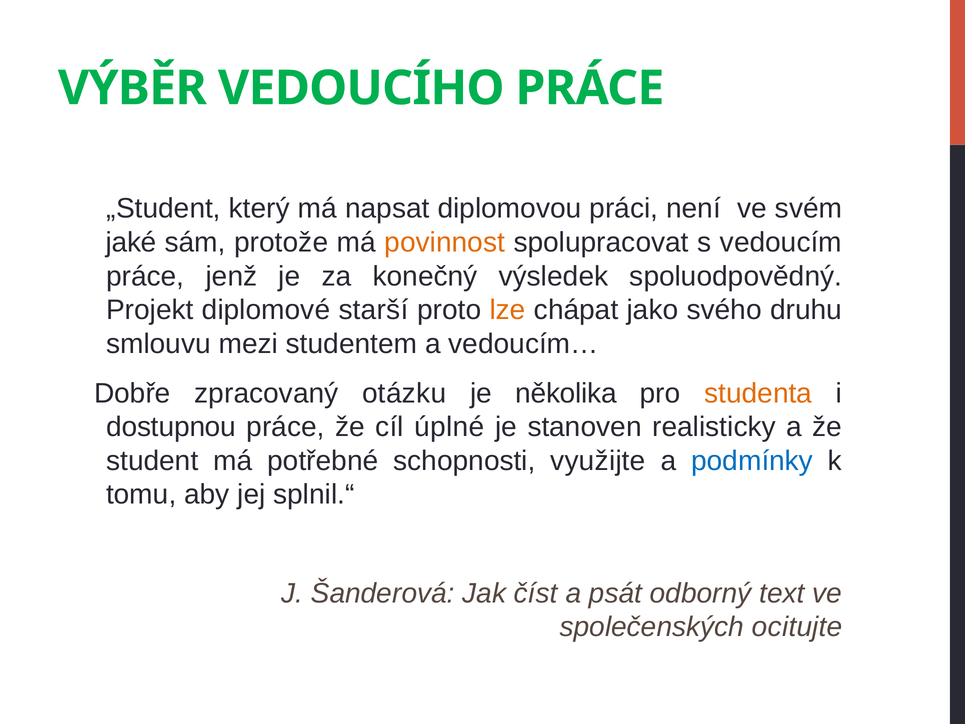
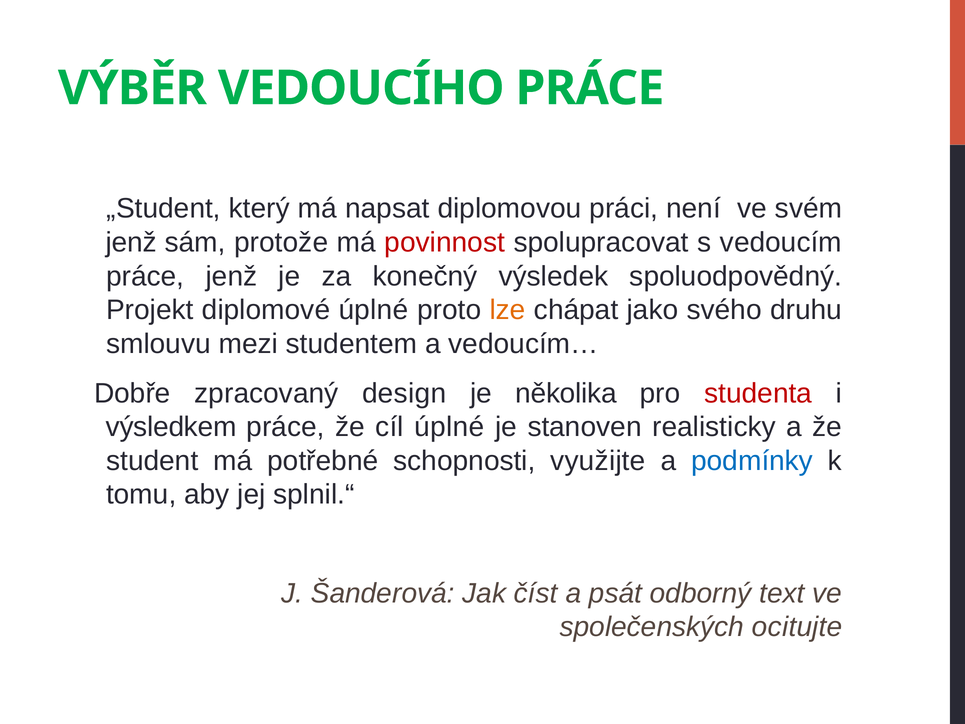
jaké: jaké -> jenž (131, 242)
povinnost colour: orange -> red (445, 242)
diplomové starší: starší -> úplné (374, 310)
otázku: otázku -> design (404, 393)
studenta colour: orange -> red (758, 393)
dostupnou: dostupnou -> výsledkem (171, 427)
